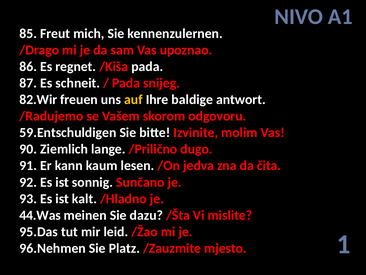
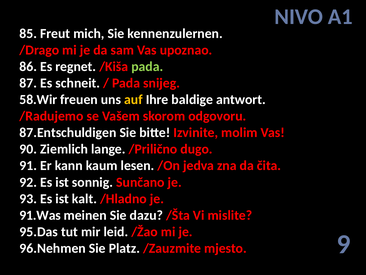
pada colour: white -> light green (147, 66)
82.Wir: 82.Wir -> 58.Wir (38, 99)
59.Entschuldigen: 59.Entschuldigen -> 87.Entschuldigen (68, 132)
44.Was: 44.Was -> 91.Was (40, 215)
1: 1 -> 9 (344, 244)
